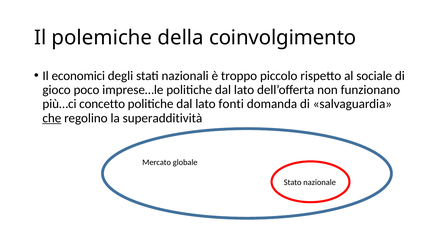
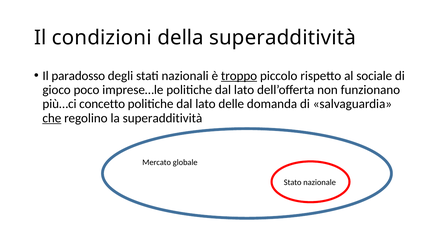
polemiche: polemiche -> condizioni (102, 38)
della coinvolgimento: coinvolgimento -> superadditività (283, 38)
economici: economici -> paradosso (78, 76)
troppo underline: none -> present (239, 76)
fonti: fonti -> delle (231, 104)
